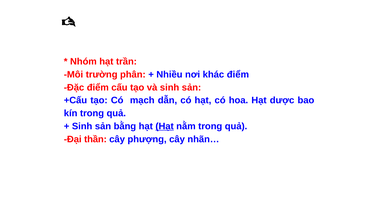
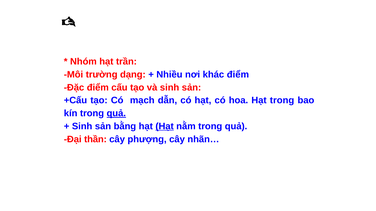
phân: phân -> dạng (133, 75)
Hạt dược: dược -> trong (282, 101)
quả underline: none -> present (116, 114)
